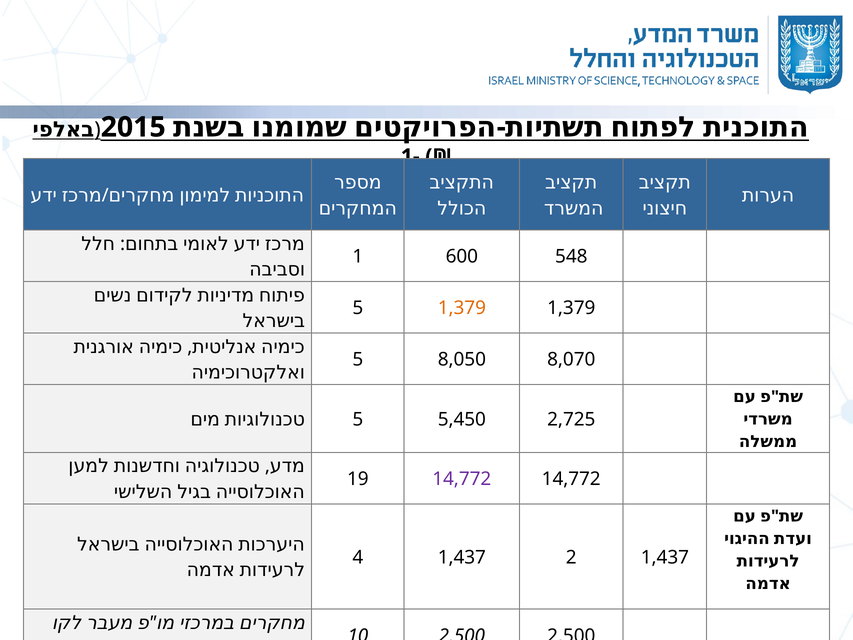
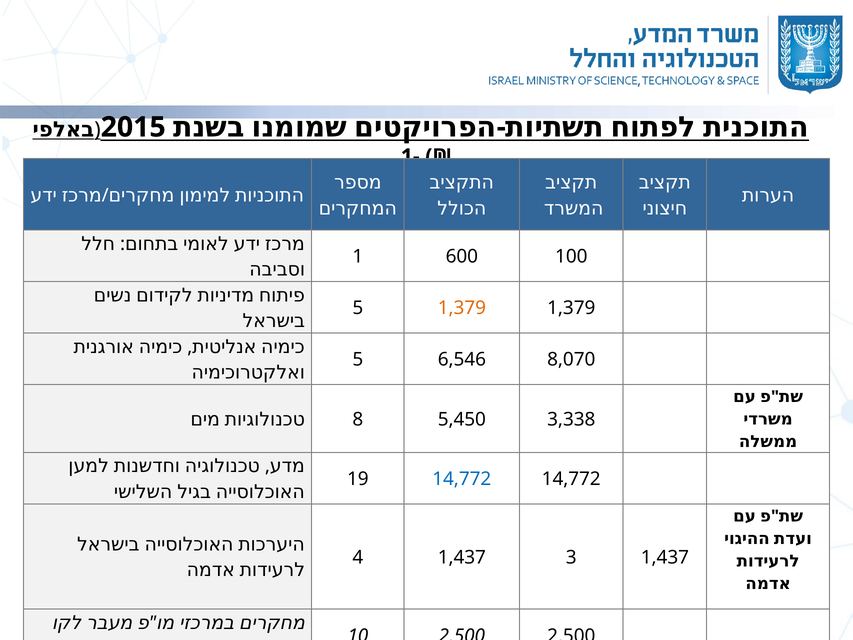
548: 548 -> 100 (571, 257)
8,050: 8,050 -> 6,546 (462, 360)
5: 5 -> 8 (358, 419)
2,725: 2,725 -> 3,338 (571, 419)
14,772 colour: purple -> blue (462, 479)
2: 2 -> 3 (571, 557)
